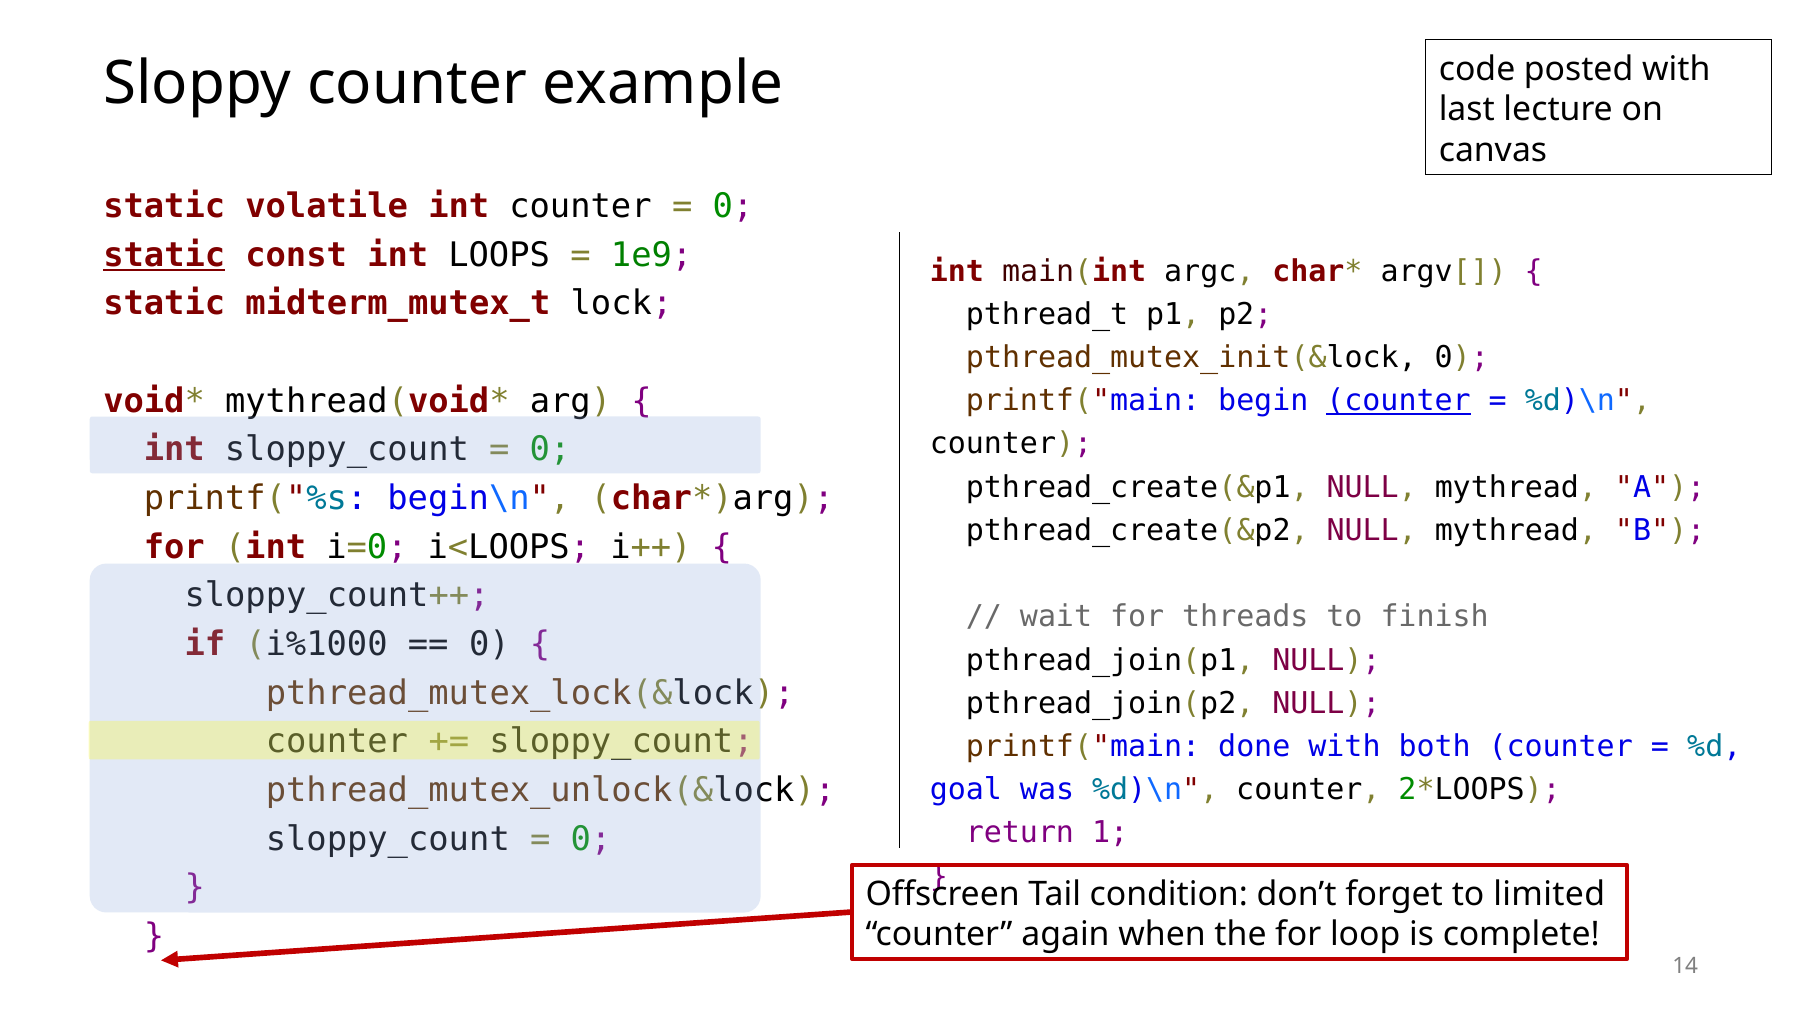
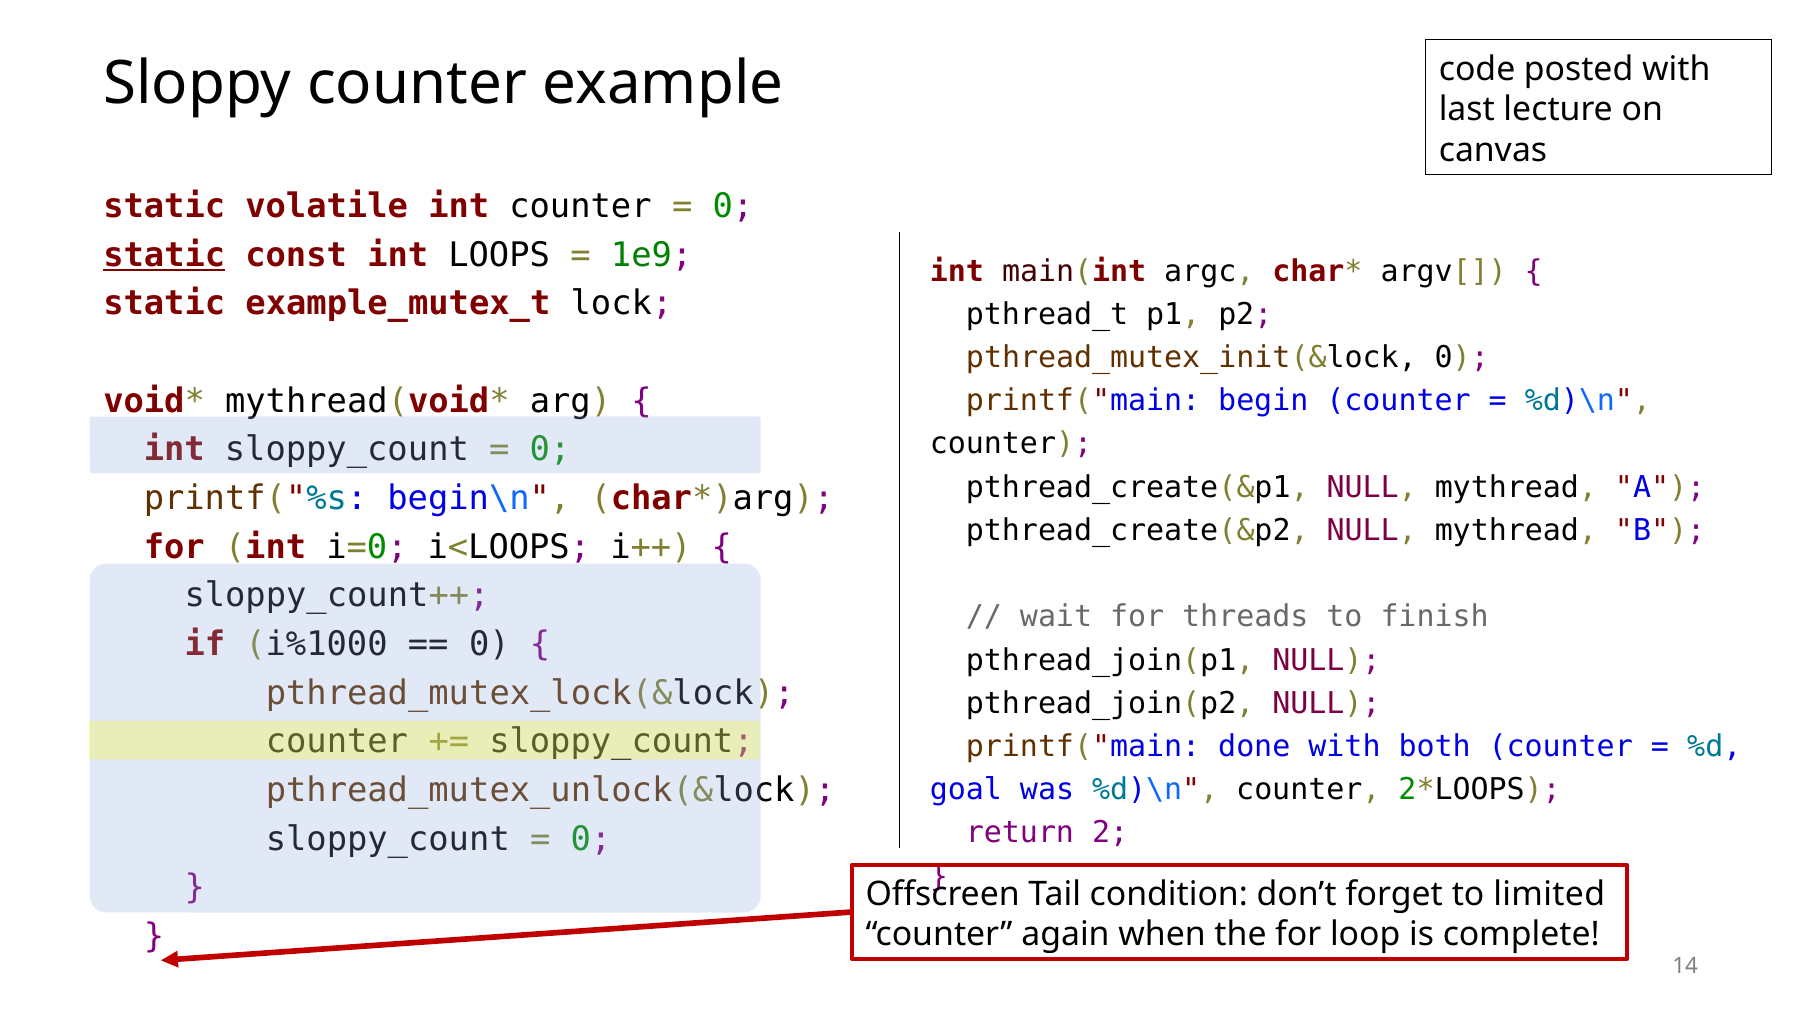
midterm_mutex_t: midterm_mutex_t -> example_mutex_t (398, 304)
counter underline: present -> none (1399, 401)
1: 1 -> 2 (1110, 833)
